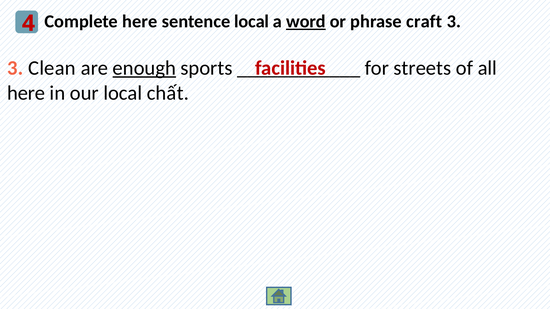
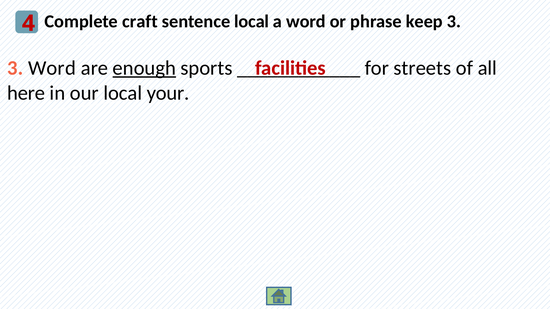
Complete here: here -> craft (140, 21)
word underline: present -> none (306, 21)
craft: craft -> keep (424, 21)
3 Clean: Clean -> Word (52, 68)
chất: chất -> your (168, 93)
